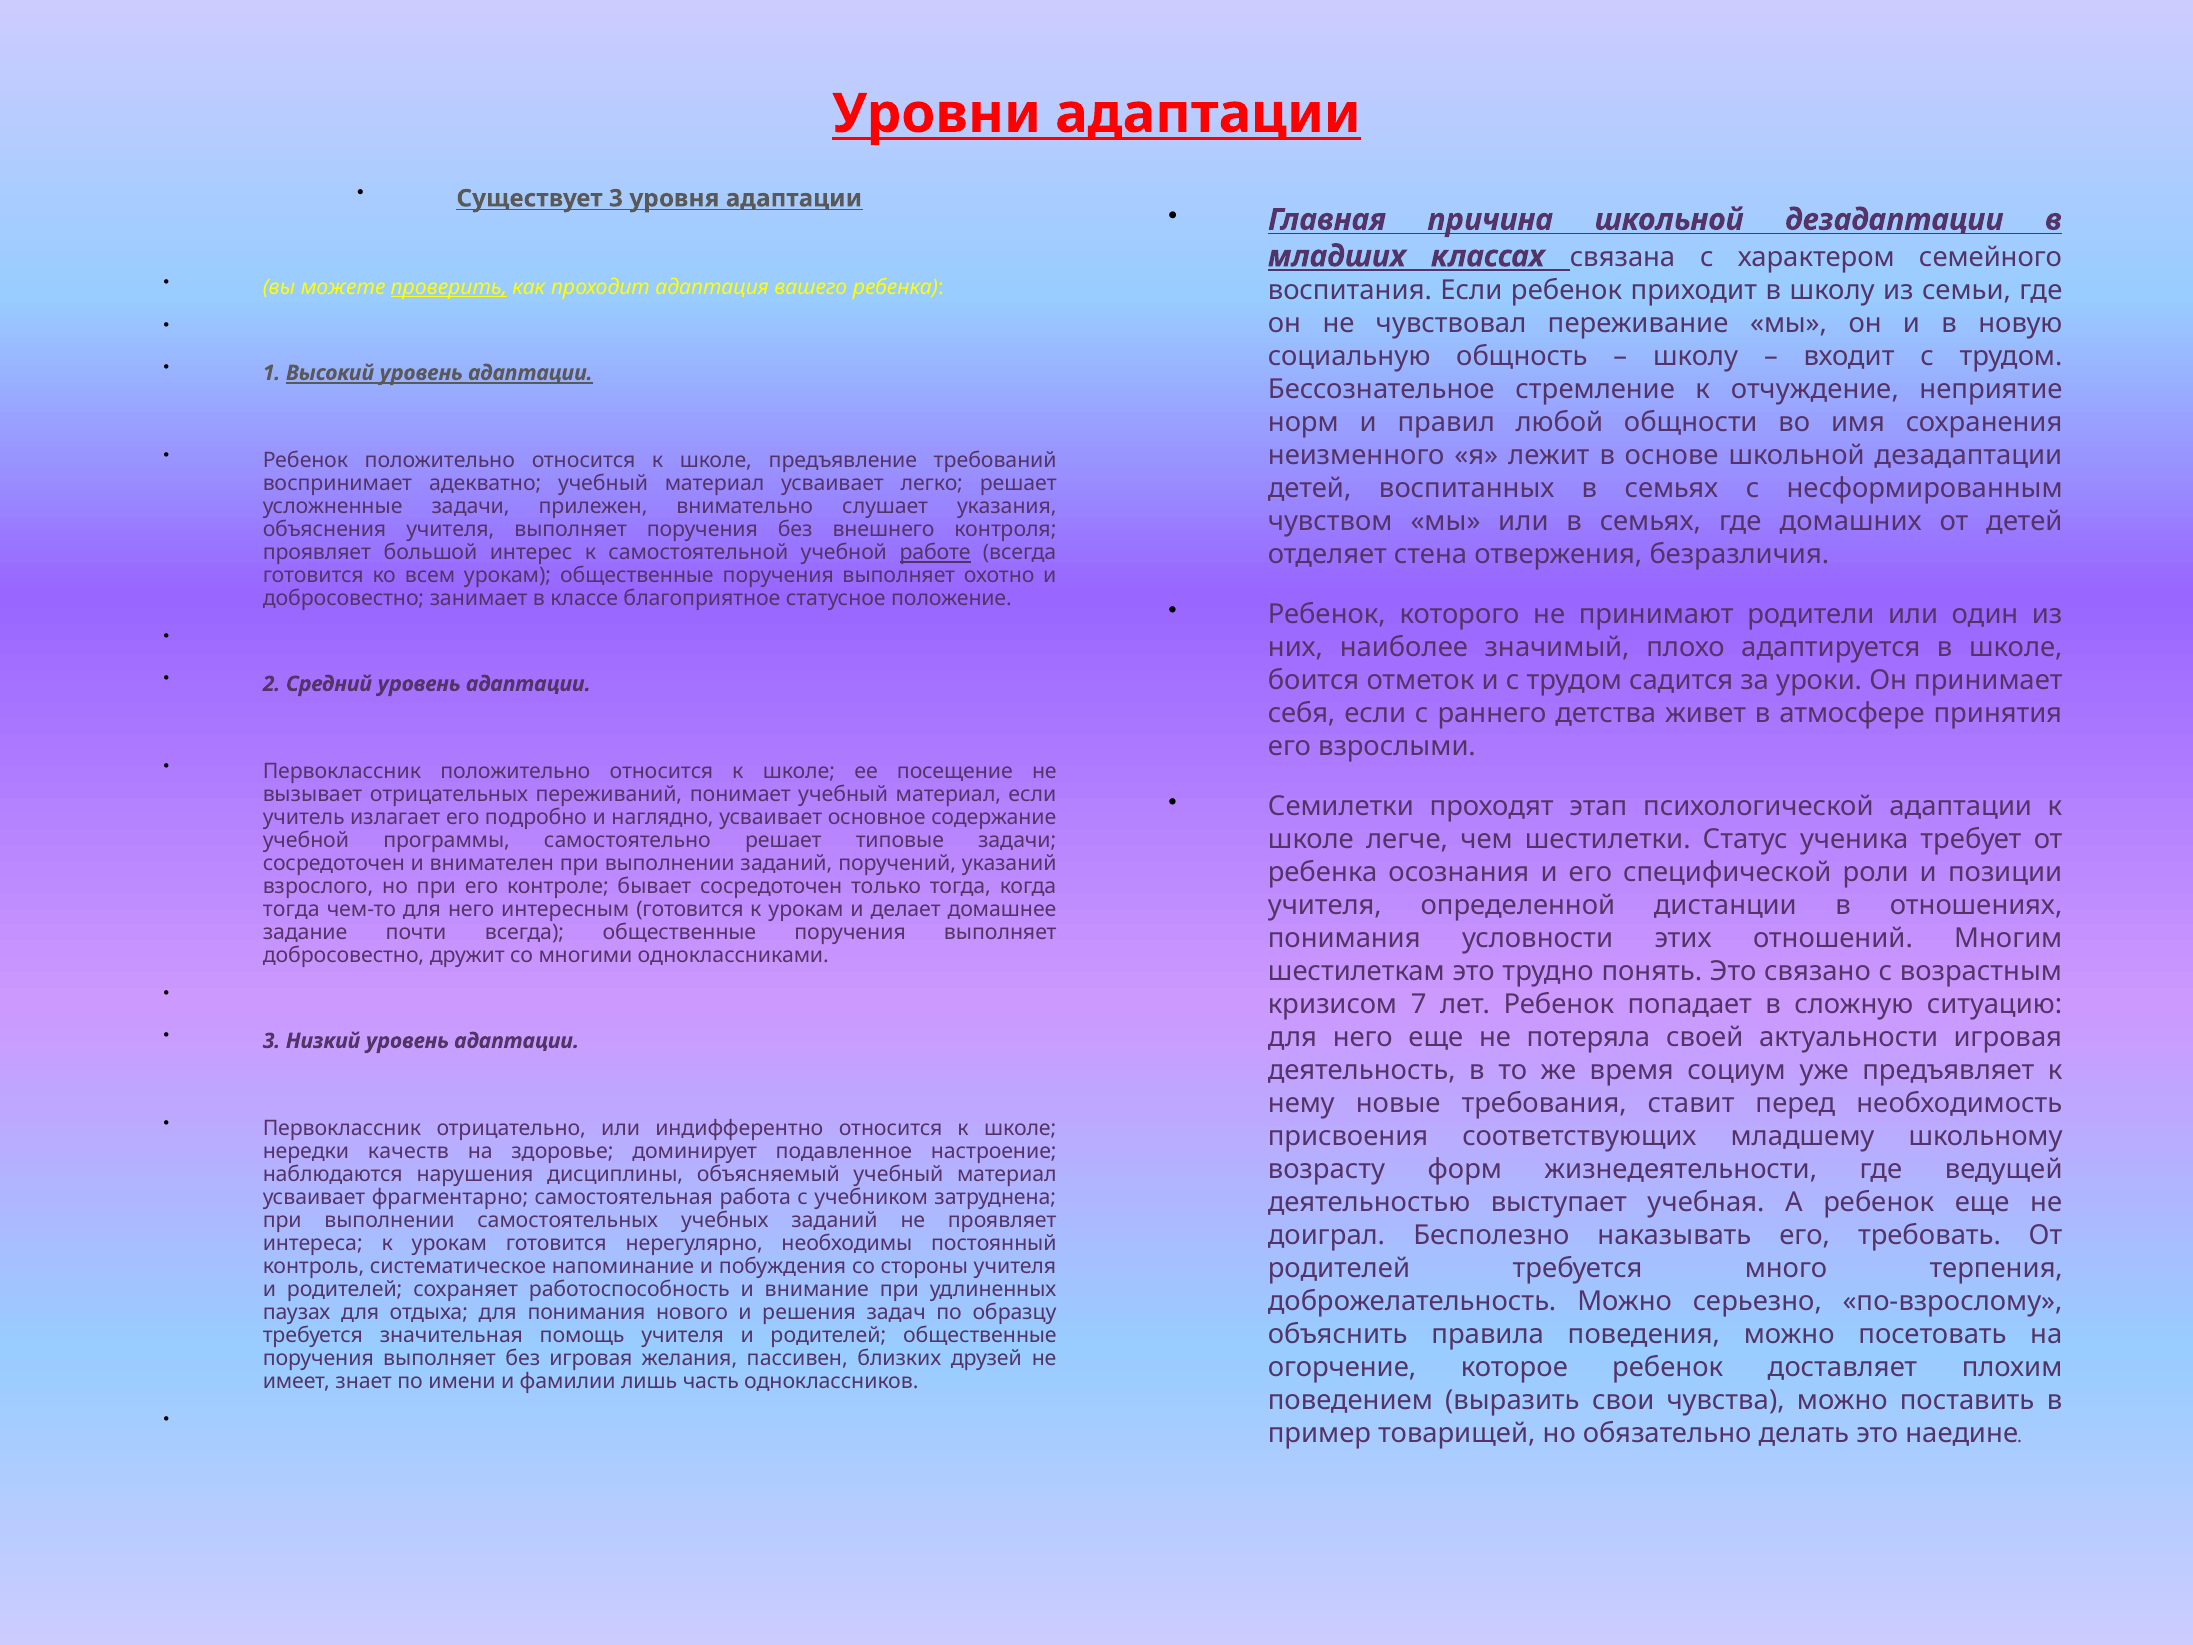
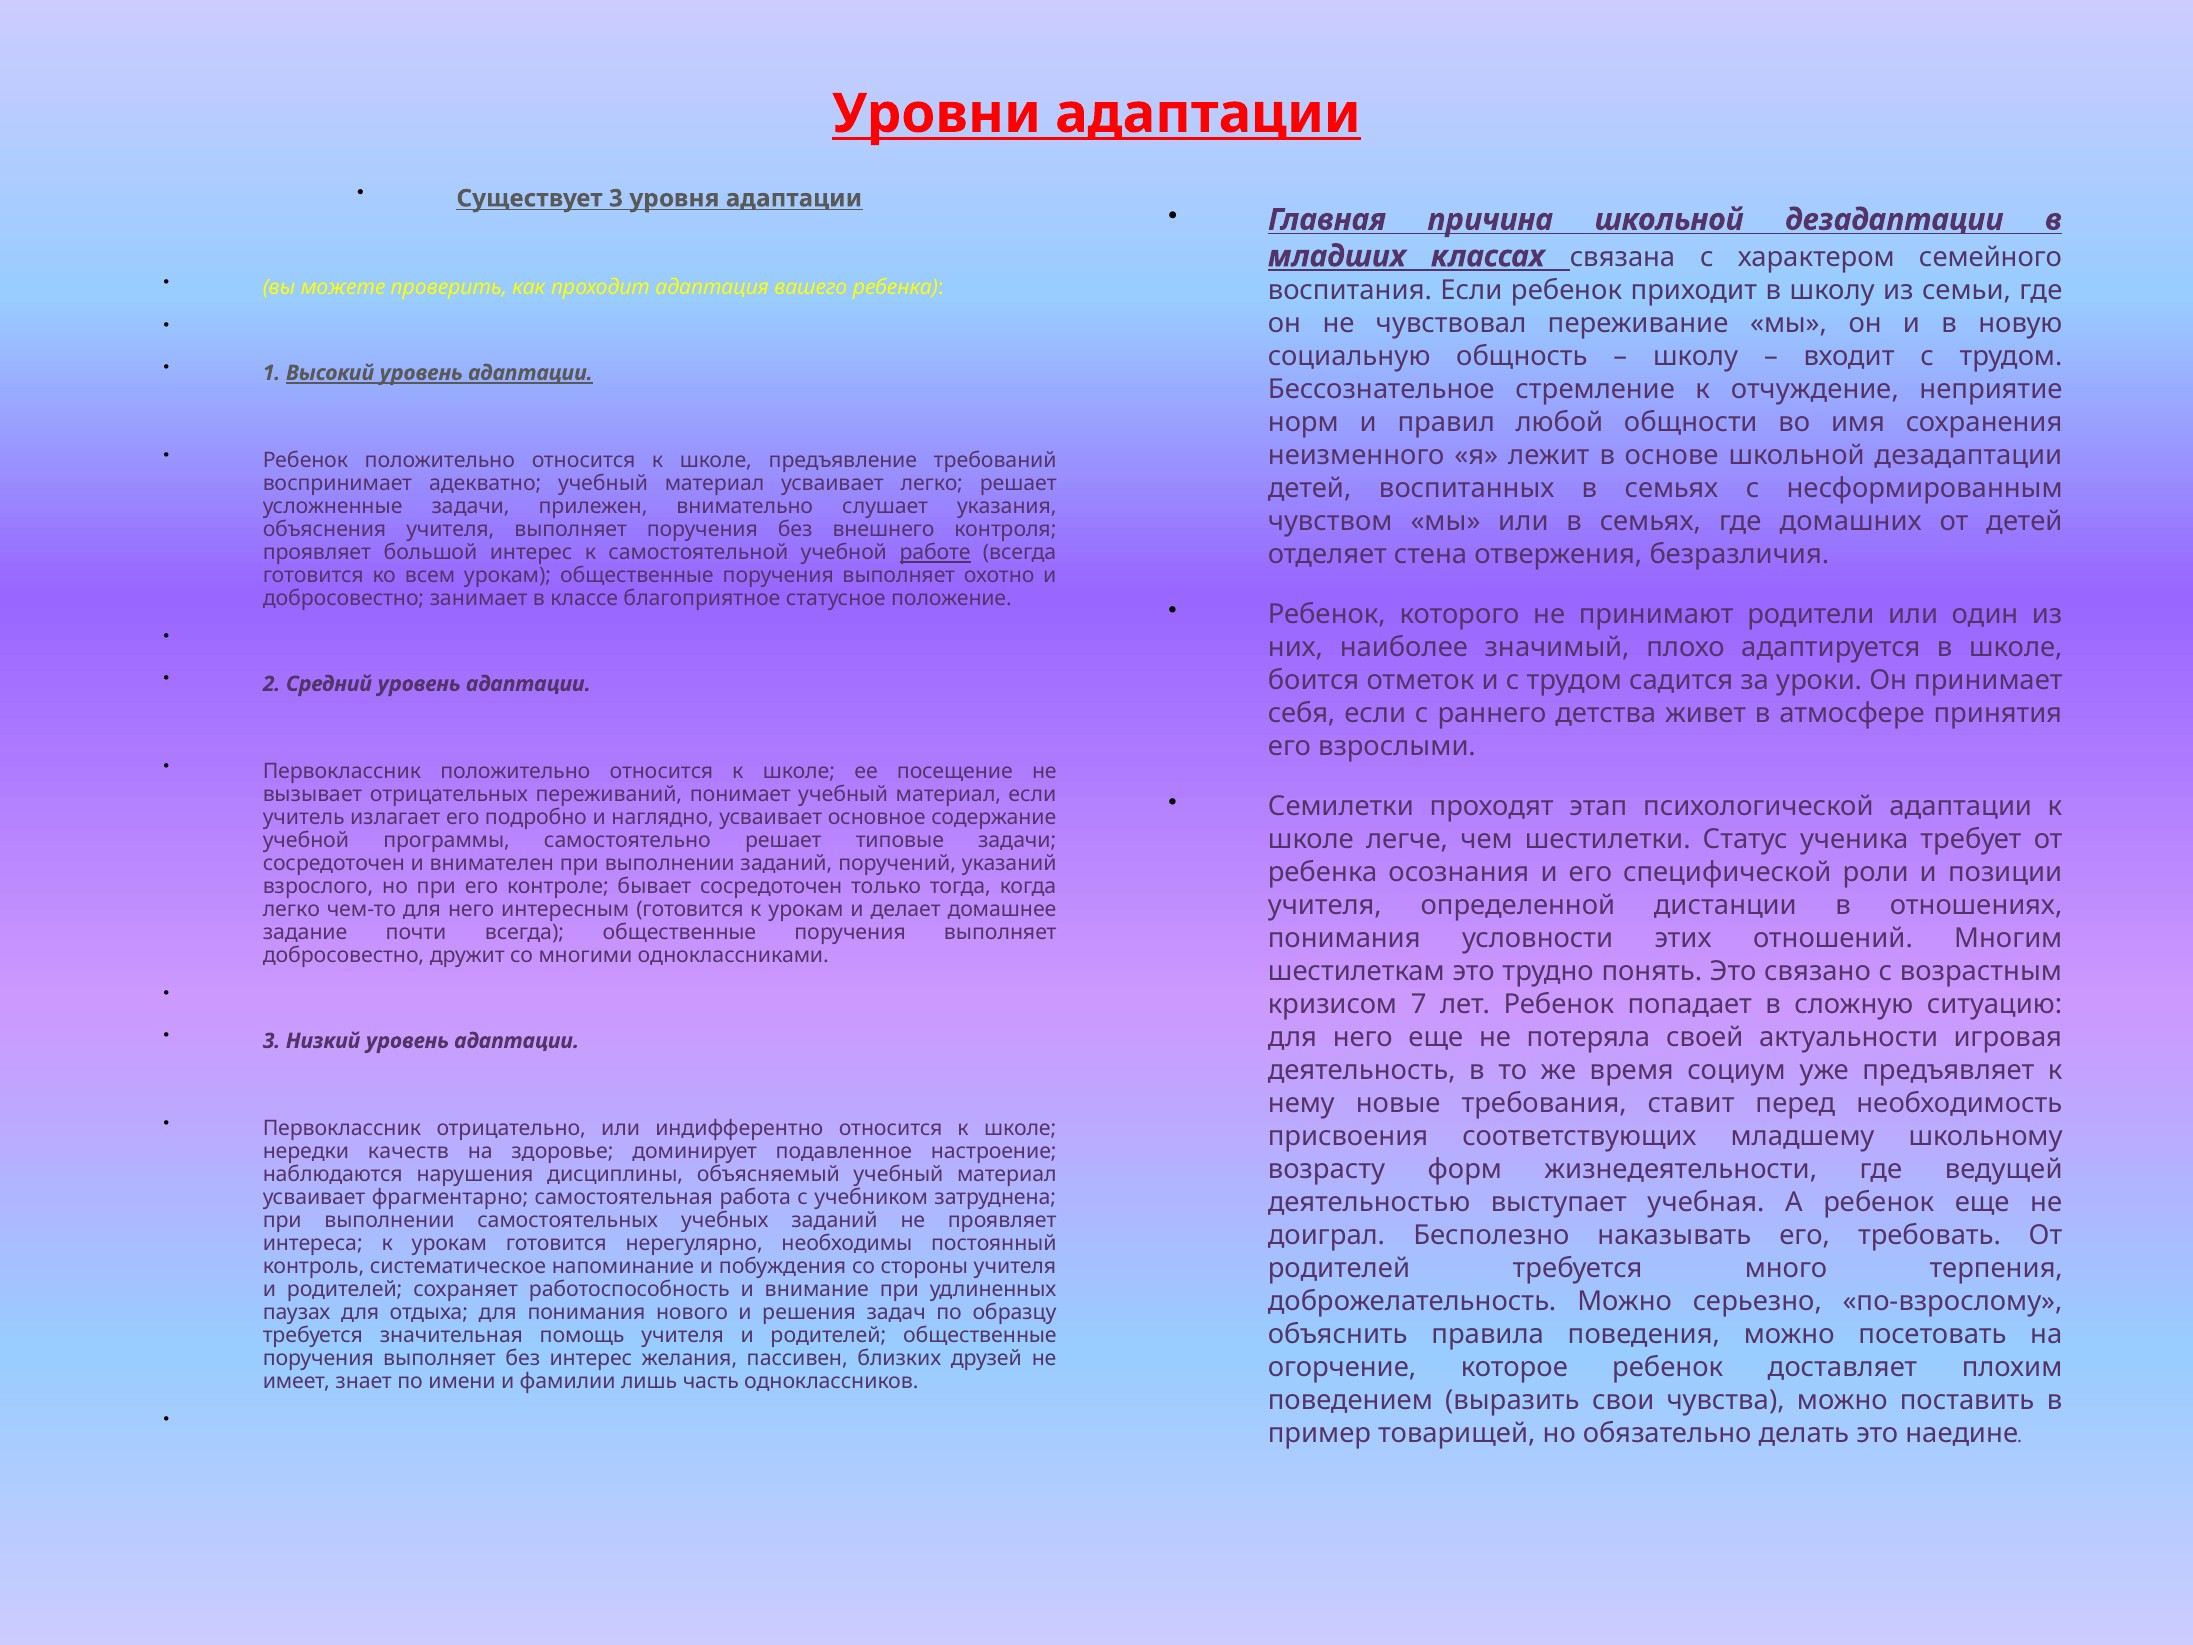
проверить underline: present -> none (449, 288)
тогда: тогда -> легко (291, 910)
без игровая: игровая -> интерес (591, 1358)
